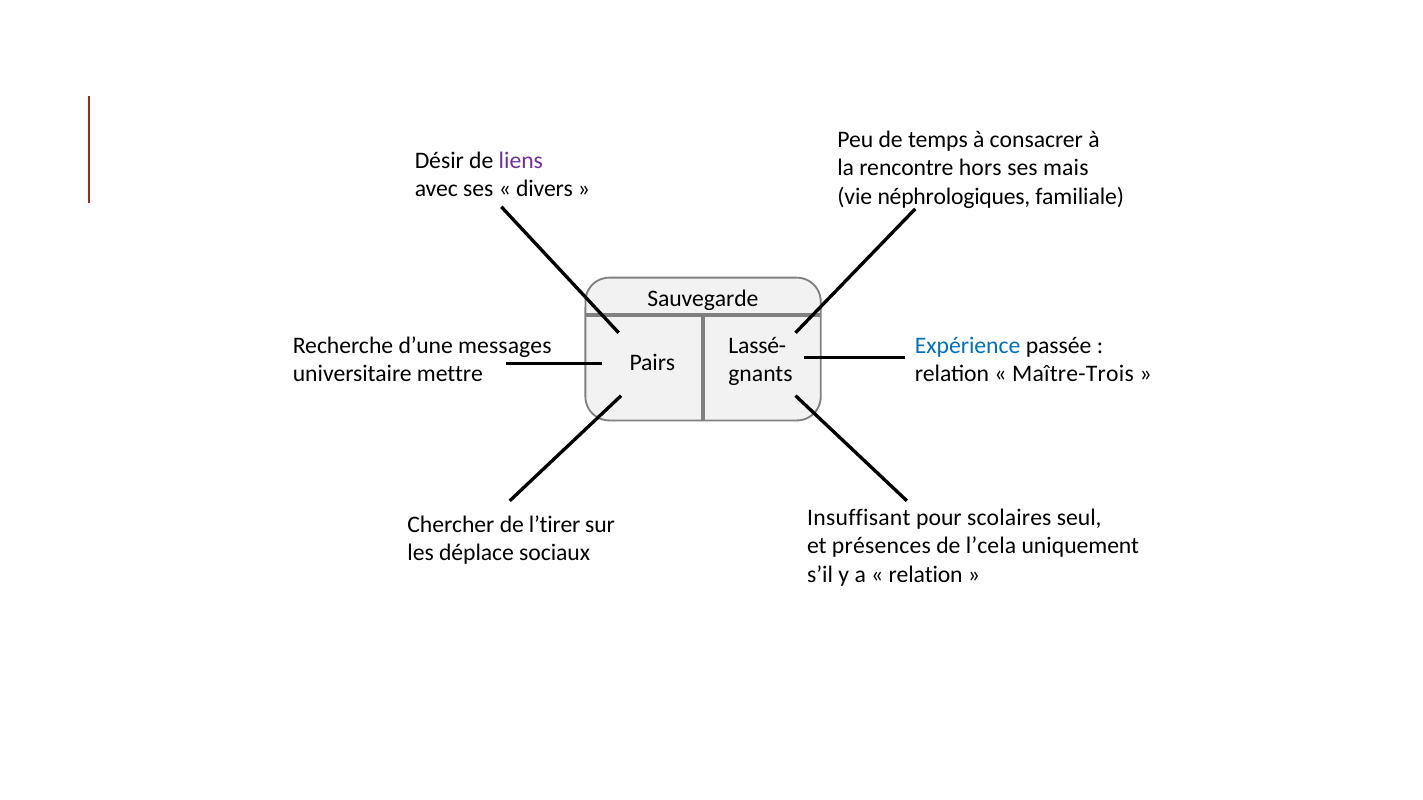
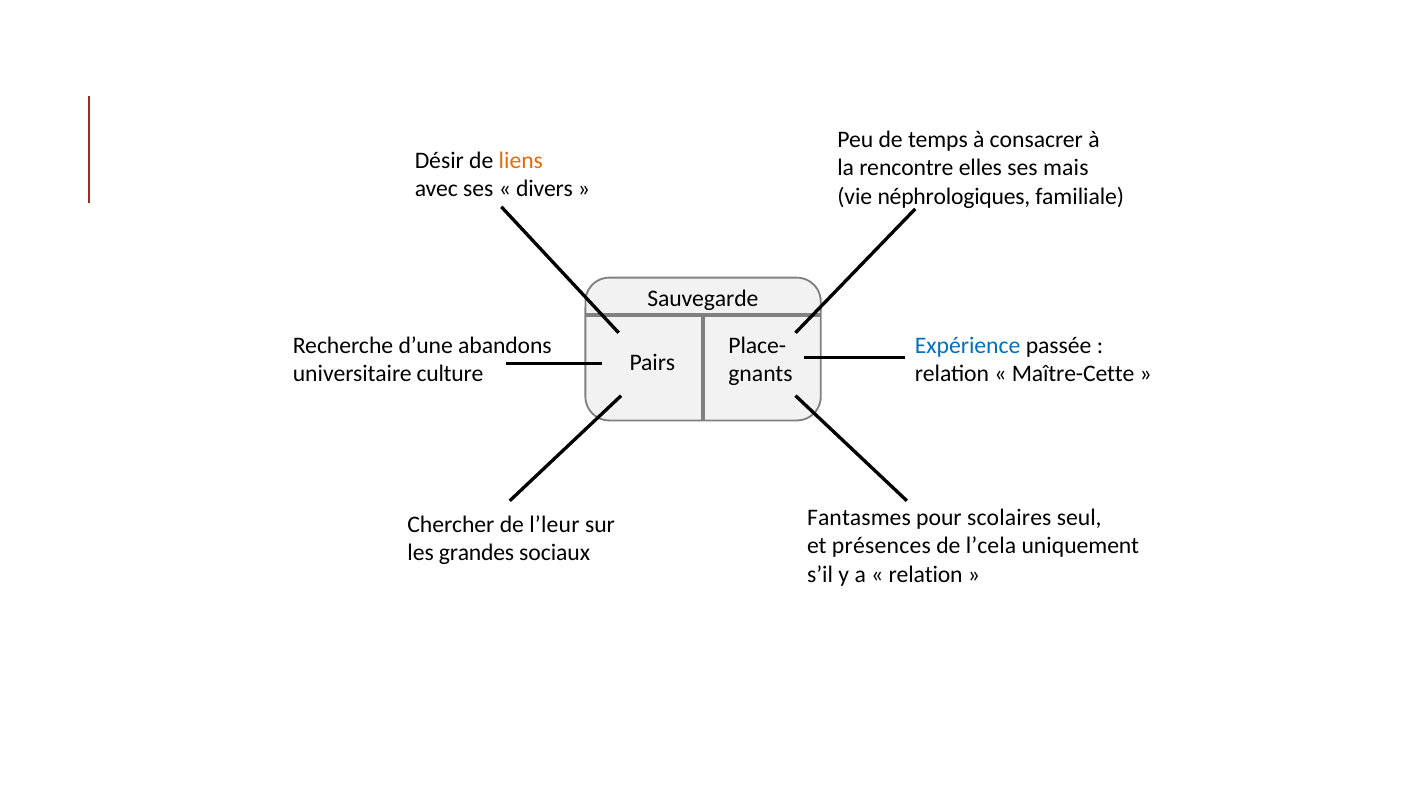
liens colour: purple -> orange (521, 161)
hors: hors -> elles (980, 168)
messages: messages -> abandons (505, 346)
Lassé-: Lassé- -> Place- (757, 346)
mettre: mettre -> culture (450, 374)
Maître-Trois: Maître-Trois -> Maître-Cette (1073, 374)
Insuffisant: Insuffisant -> Fantasmes (859, 518)
l’tirer: l’tirer -> l’leur (554, 525)
déplace: déplace -> grandes (477, 553)
